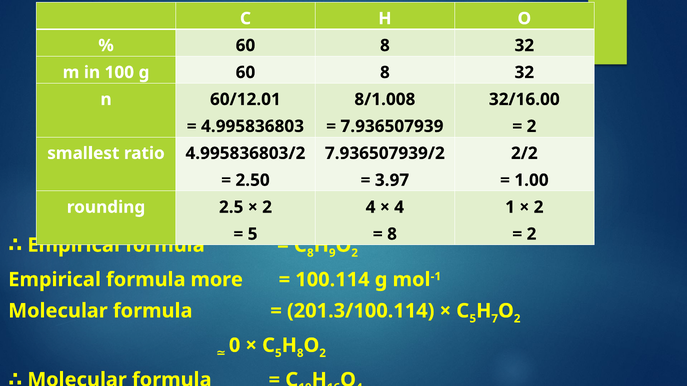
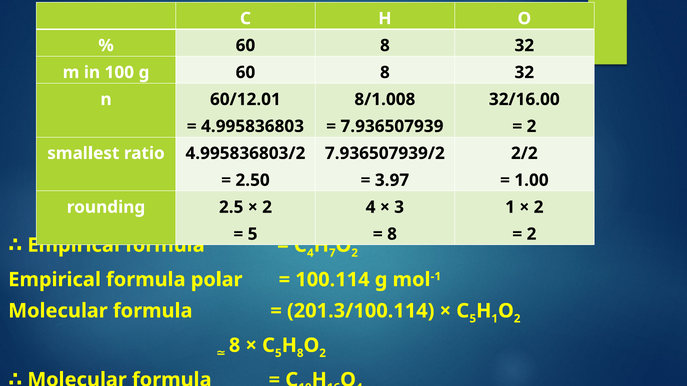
4: 4 -> 3 (399, 207)
8: 8 -> 4 (310, 253)
9: 9 -> 7 (332, 253)
more: more -> polar (217, 280)
H 7: 7 -> 1 (495, 319)
0: 0 -> 8 (235, 346)
